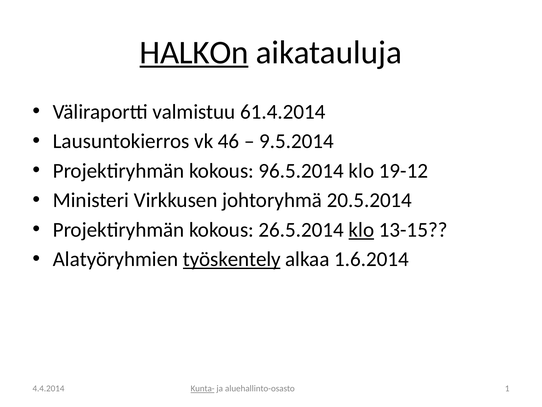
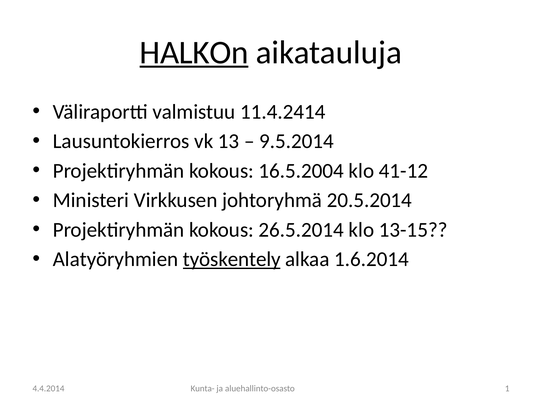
61.4.2014: 61.4.2014 -> 11.4.2414 (283, 112)
46: 46 -> 13 (229, 141)
96.5.2014: 96.5.2014 -> 16.5.2004 (301, 171)
19-12: 19-12 -> 41-12 (403, 171)
klo underline: present -> none (361, 230)
Kunta- underline: present -> none (203, 388)
